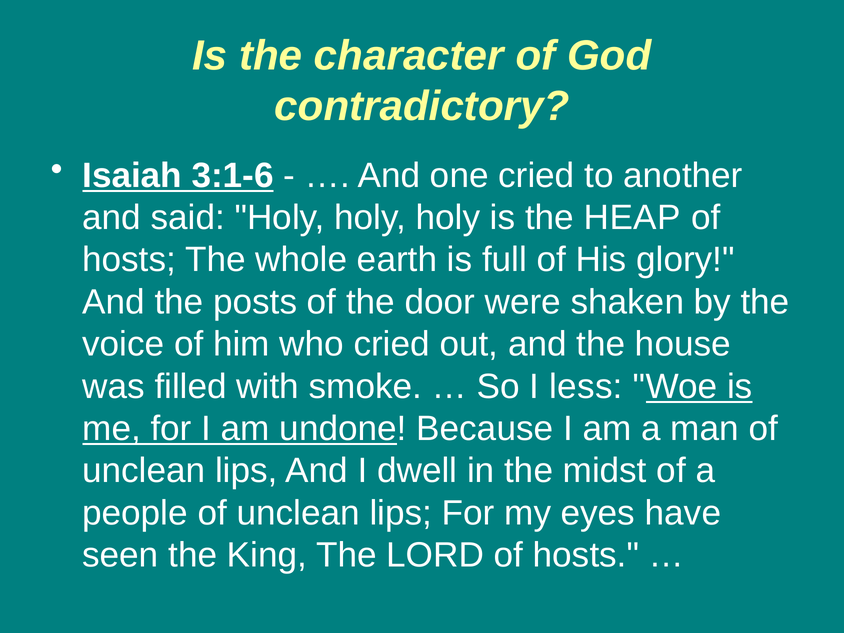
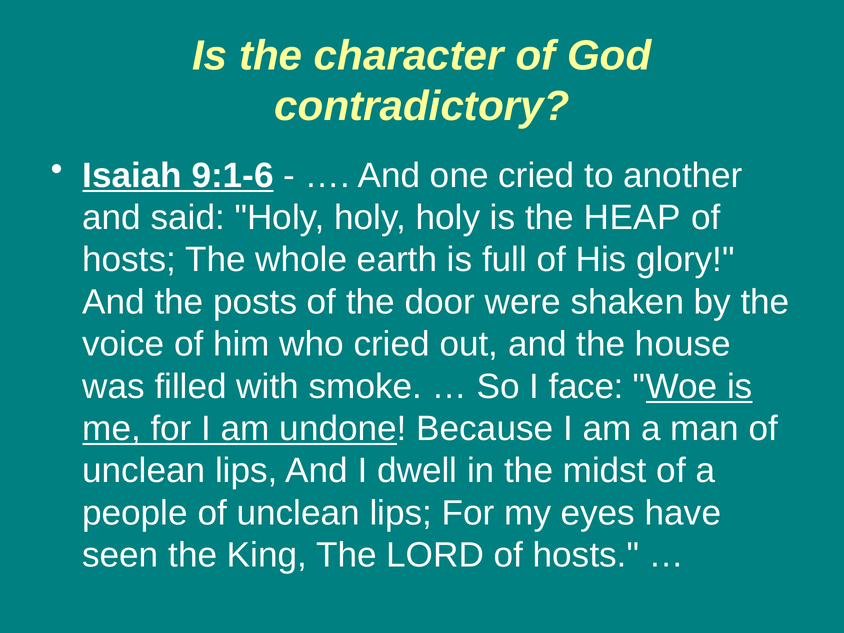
3:1-6: 3:1-6 -> 9:1-6 (233, 175)
less: less -> face (586, 386)
